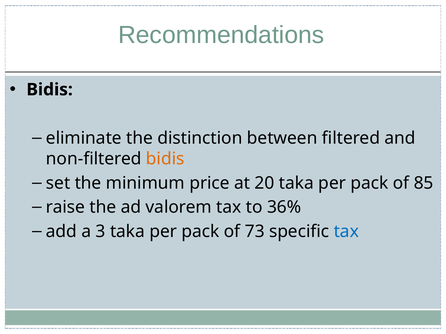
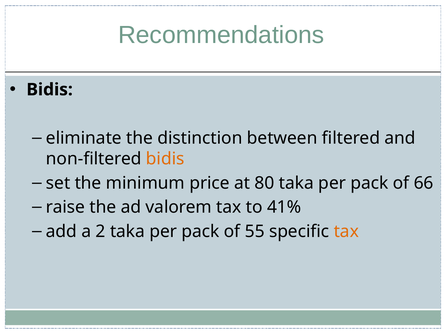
20: 20 -> 80 (265, 183)
85: 85 -> 66 (424, 183)
36%: 36% -> 41% (284, 208)
3: 3 -> 2 (101, 232)
73: 73 -> 55 (255, 232)
tax colour: blue -> orange (346, 232)
